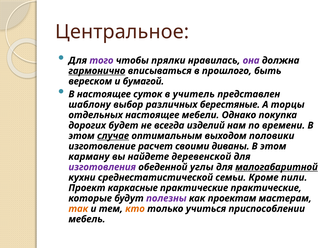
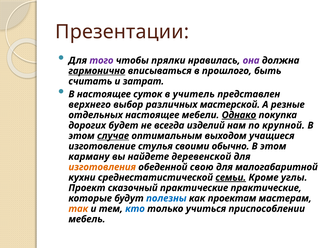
Центральное: Центральное -> Презентации (122, 32)
вереском: вереском -> считать (90, 81)
бумагой: бумагой -> затрат (143, 81)
шаблону: шаблону -> верхнего (90, 105)
берестяные: берестяные -> мастерской (230, 105)
торцы: торцы -> резные (288, 105)
Однако underline: none -> present (239, 115)
времени: времени -> крупной (283, 126)
половики: половики -> учащиеся (272, 136)
расчет: расчет -> стулья (155, 146)
диваны: диваны -> обычно (231, 146)
изготовления colour: purple -> orange (102, 167)
углы: углы -> свою (202, 167)
малогабаритной underline: present -> none (277, 167)
семьи underline: none -> present (231, 178)
пили: пили -> углы (294, 178)
каркасные: каркасные -> сказочный (133, 188)
полезны colour: purple -> blue (166, 199)
кто colour: orange -> blue (135, 209)
